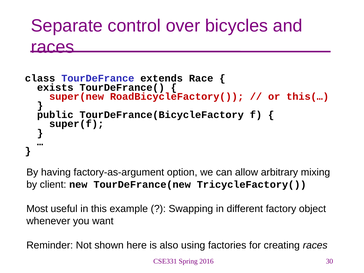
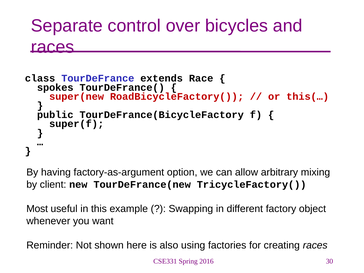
exists: exists -> spokes (55, 87)
